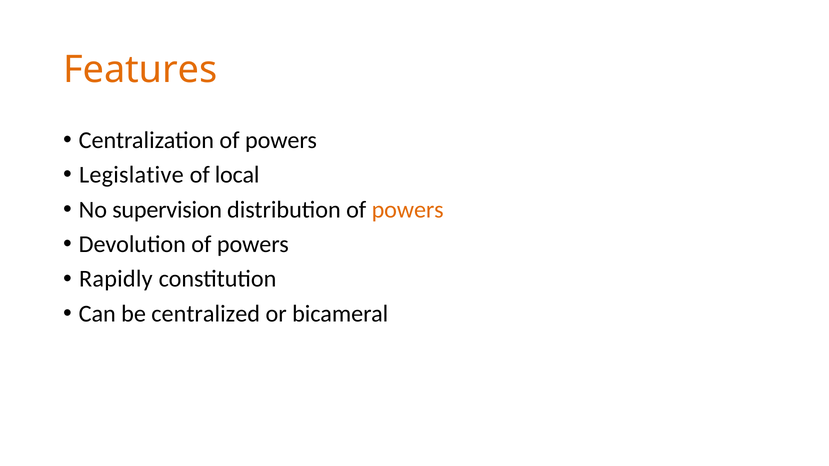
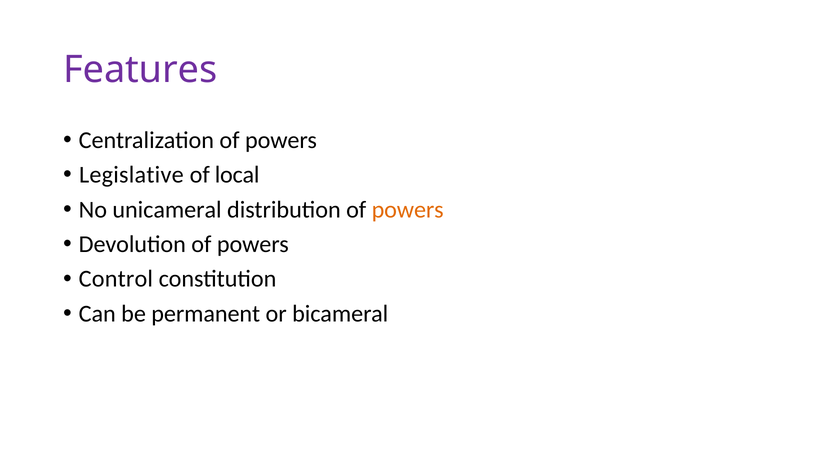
Features colour: orange -> purple (140, 70)
supervision: supervision -> unicameral (167, 210)
Rapidly: Rapidly -> Control (116, 279)
centralized: centralized -> permanent (206, 314)
